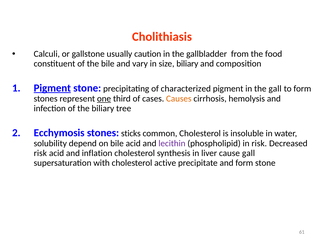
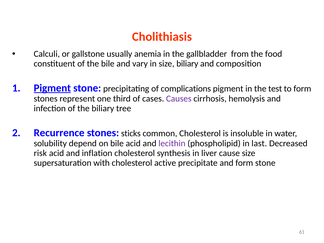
caution: caution -> anemia (148, 54)
characterized: characterized -> complications (186, 89)
the gall: gall -> test (275, 89)
one underline: present -> none (104, 99)
Causes colour: orange -> purple (179, 99)
Ecchymosis: Ecchymosis -> Recurrence (59, 133)
in risk: risk -> last (259, 144)
cause gall: gall -> size (249, 153)
